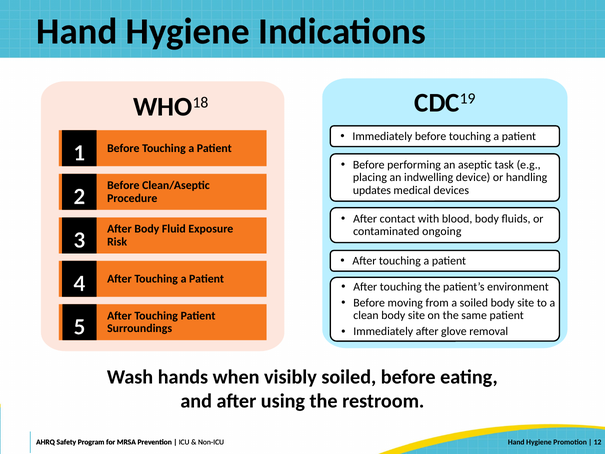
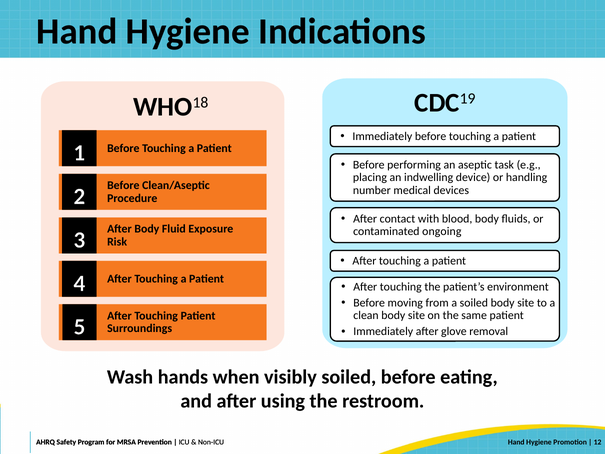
updates: updates -> number (372, 190)
